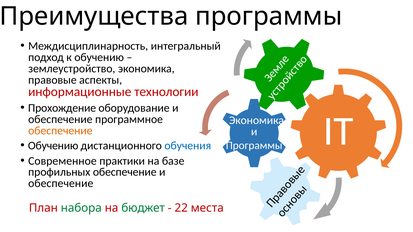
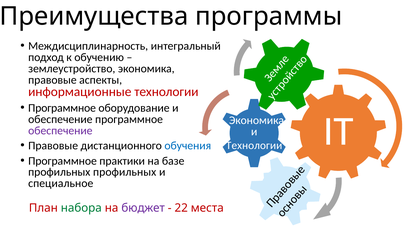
Прохождение: Прохождение -> Программное (62, 108)
обеспечение colour: orange -> purple (60, 131)
Обучению: Обучению -> Правовые (53, 146)
Программы: Программы -> Технологии (254, 146)
Современное: Современное -> Программное (62, 161)
профильных обеспечение: обеспечение -> профильных (125, 172)
обеспечение: обеспечение -> специальное (61, 184)
бюджет colour: green -> purple (143, 208)
